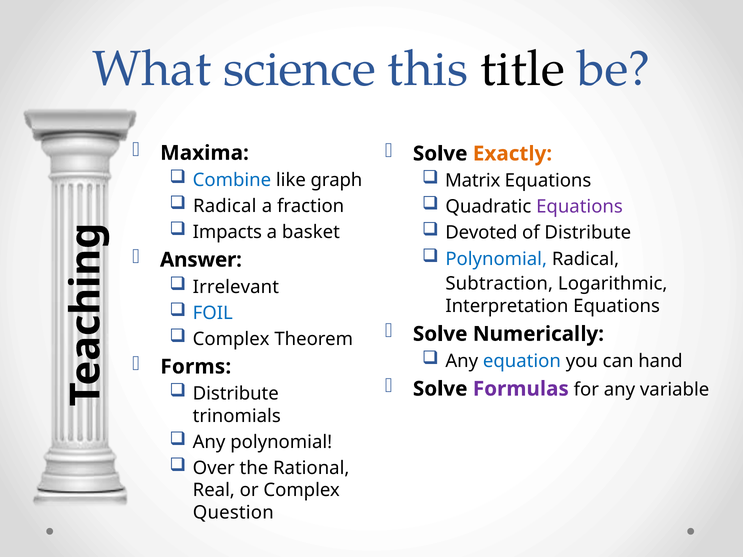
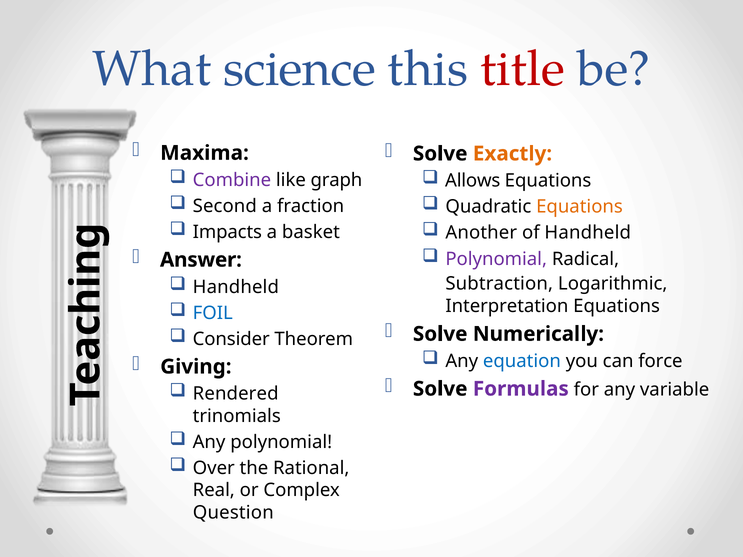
title colour: black -> red (523, 69)
Combine colour: blue -> purple (232, 180)
Matrix: Matrix -> Allows (473, 181)
Radical: Radical -> Second (225, 206)
Equations colour: purple -> orange (580, 207)
Devoted: Devoted -> Another (481, 233)
of Distribute: Distribute -> Handheld (588, 233)
Polynomial colour: blue -> purple (496, 259)
Irrelevant: Irrelevant -> Handheld (236, 287)
Complex: Complex -> Consider (231, 339)
hand: hand -> force (660, 361)
Forms: Forms -> Giving (196, 367)
Distribute: Distribute -> Rendered (236, 394)
